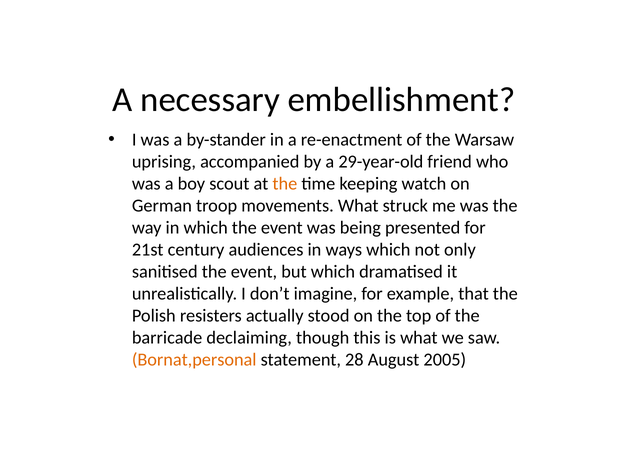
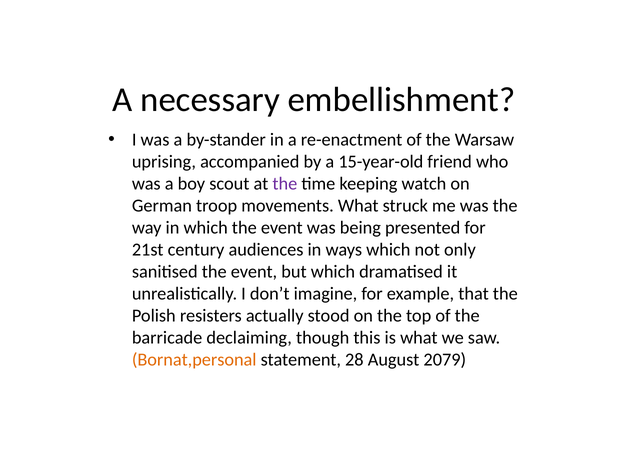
29-year-old: 29-year-old -> 15-year-old (381, 162)
the colour: orange -> purple (285, 184)
2005: 2005 -> 2079 (445, 359)
